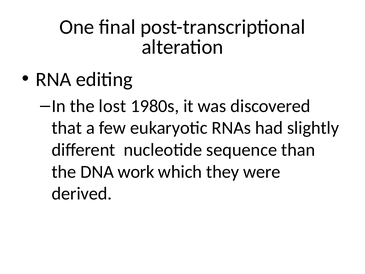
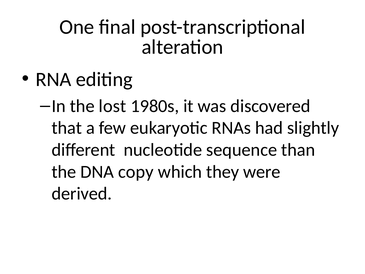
work: work -> copy (136, 172)
